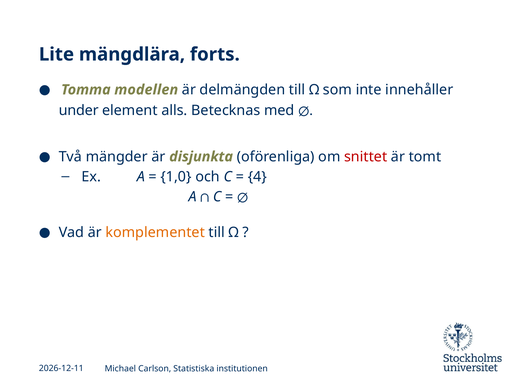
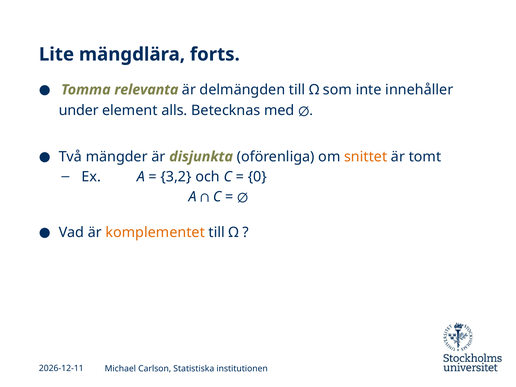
modellen: modellen -> relevanta (146, 90)
snittet colour: red -> orange (366, 157)
1,0: 1,0 -> 3,2 (176, 177)
4: 4 -> 0 (257, 177)
